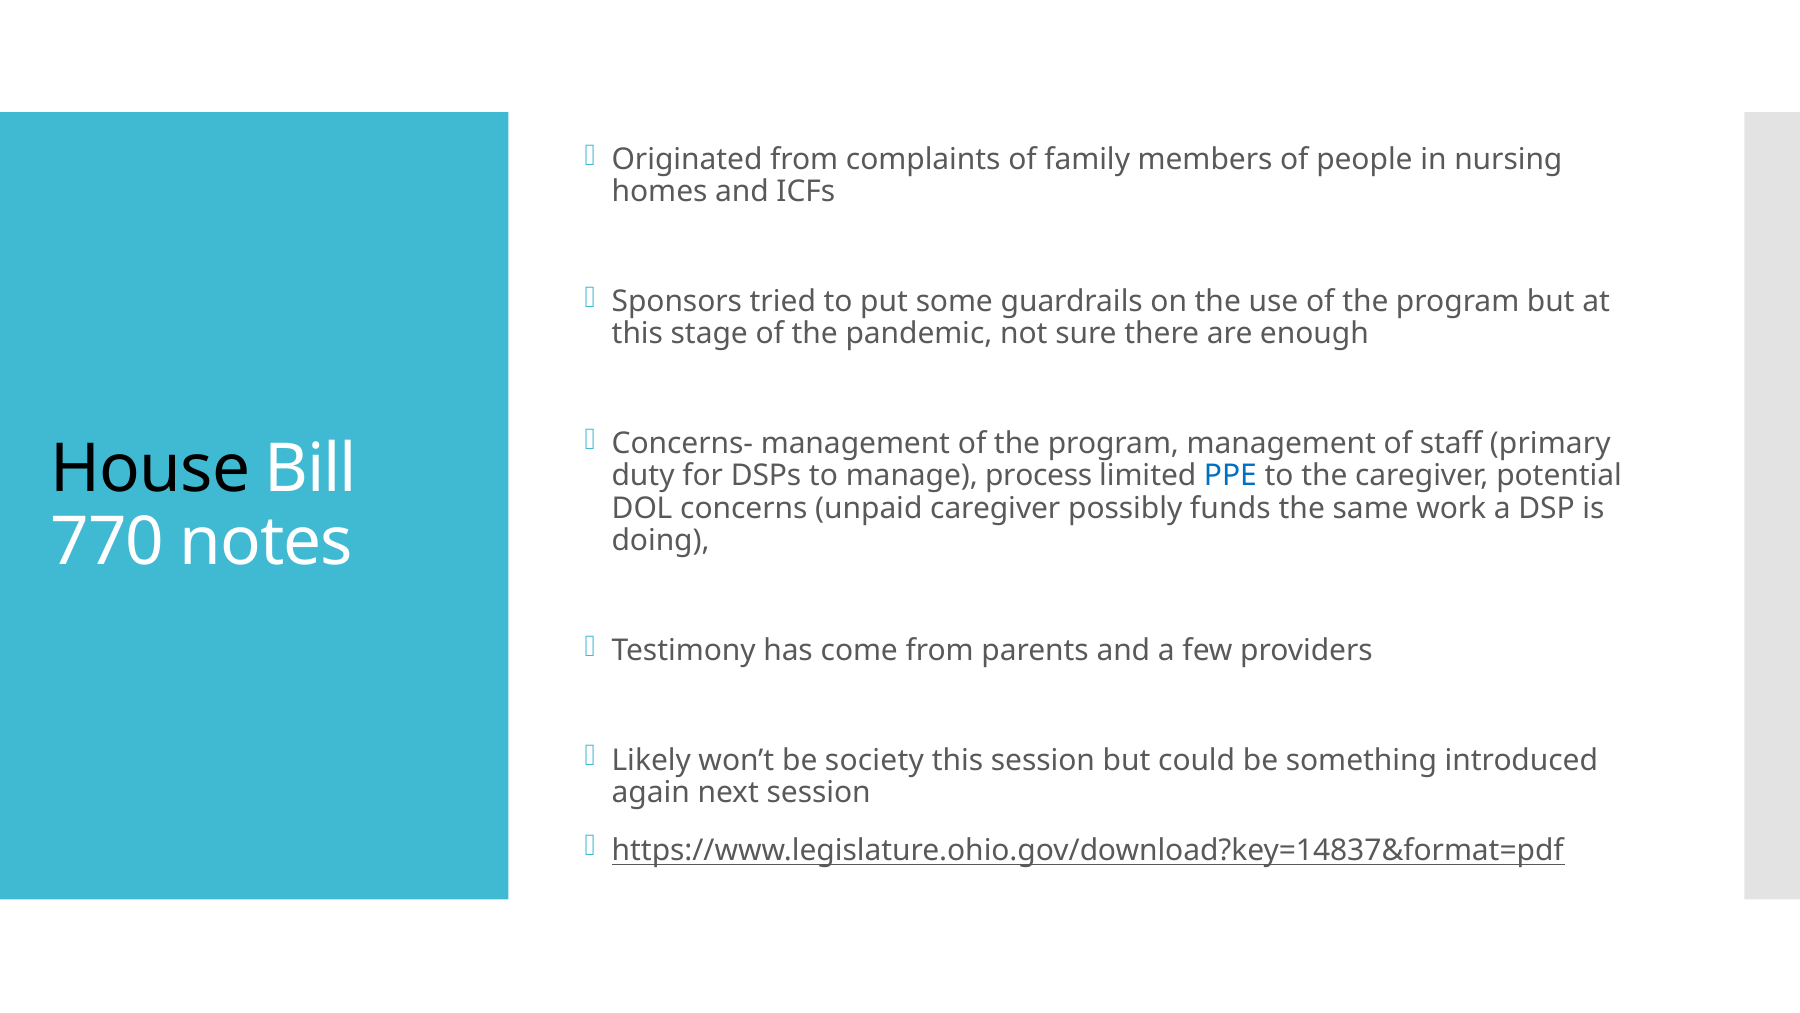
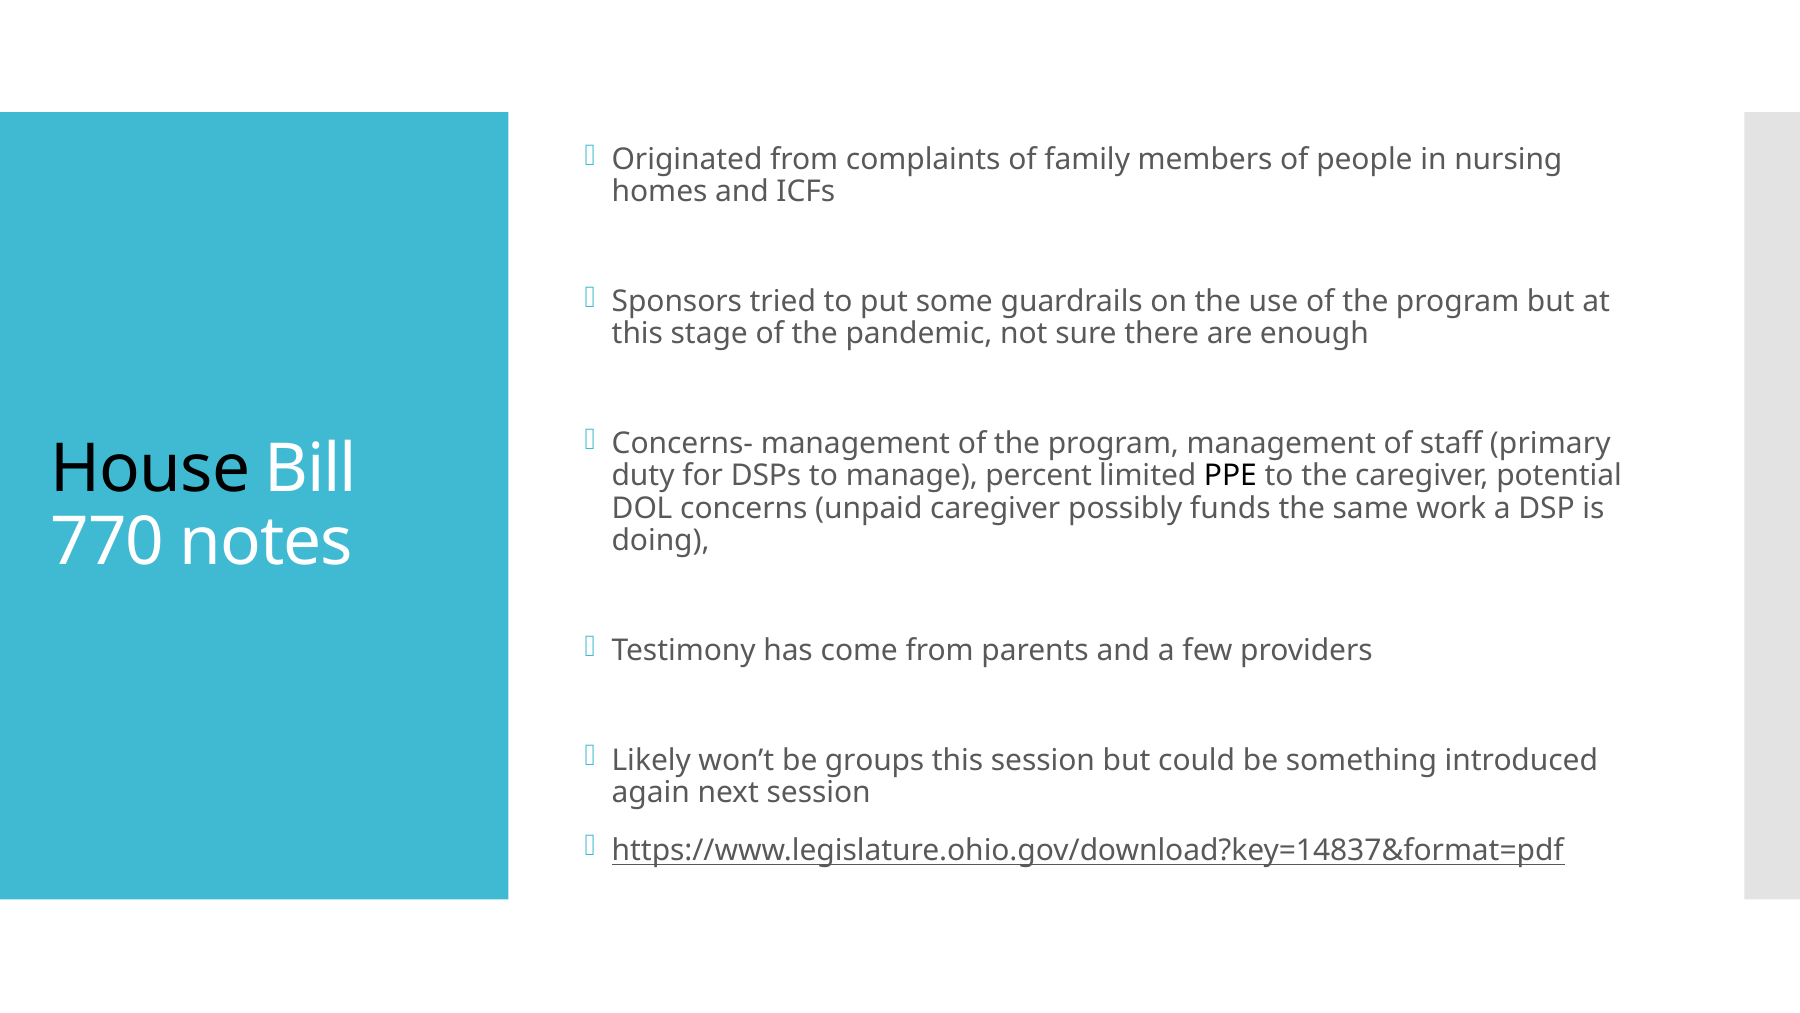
process: process -> percent (1039, 476)
PPE colour: blue -> black (1230, 476)
society: society -> groups (875, 760)
